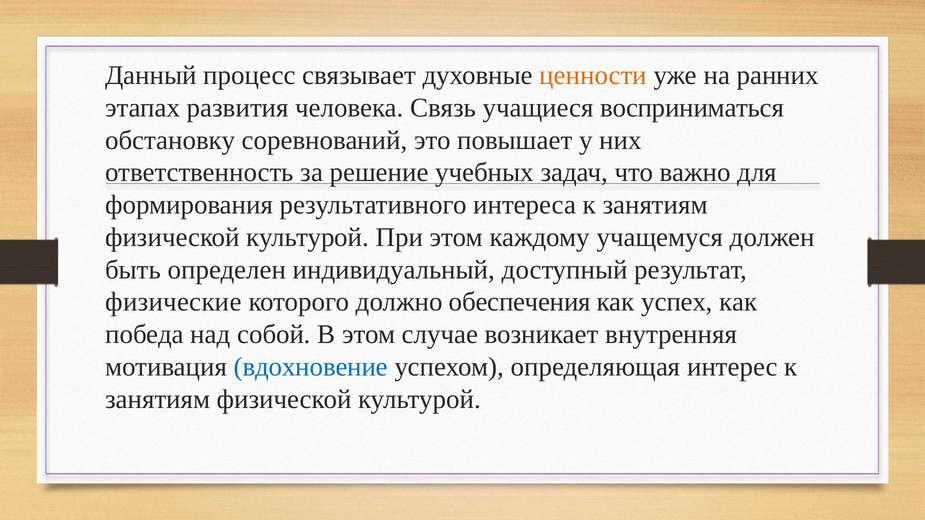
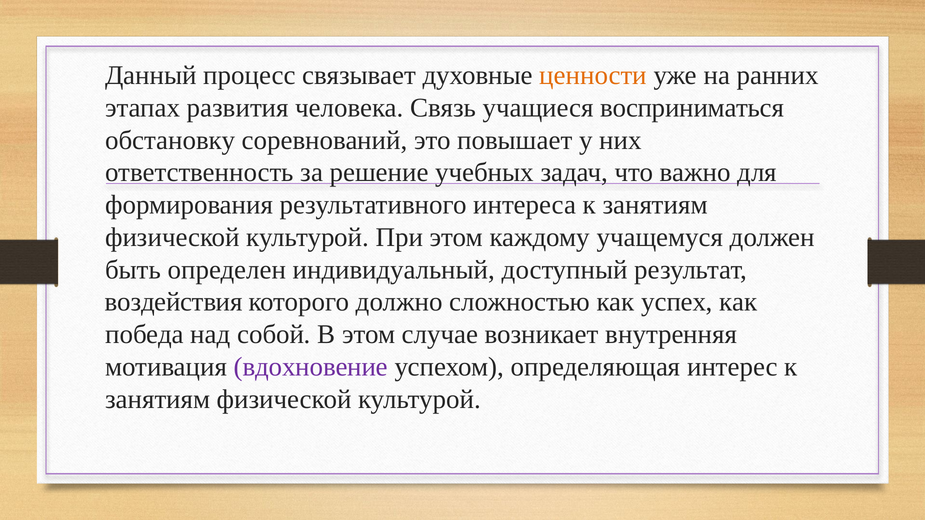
физические: физические -> воздействия (174, 302)
обеспечения: обеспечения -> сложностью (520, 302)
вдохновение colour: blue -> purple (311, 367)
